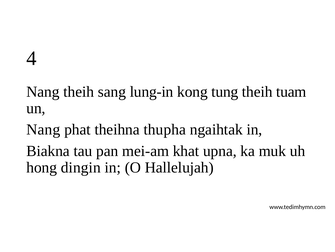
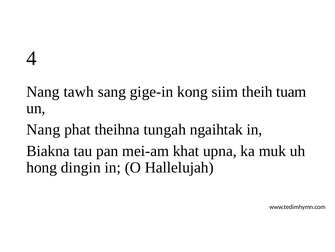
Nang theih: theih -> tawh (79, 91)
lung-in: lung-in -> gige-in (152, 91)
tung: tung -> siim (225, 91)
thupha: thupha -> tungah (165, 129)
